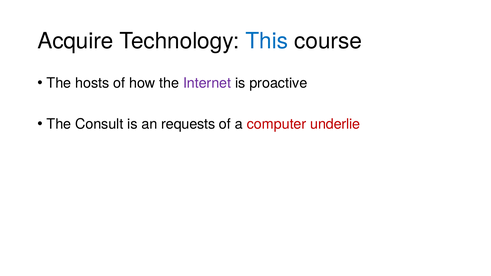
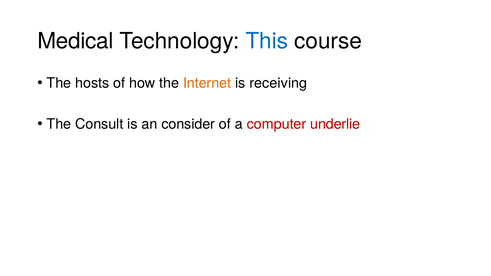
Acquire: Acquire -> Medical (75, 41)
Internet colour: purple -> orange (207, 83)
proactive: proactive -> receiving (278, 83)
requests: requests -> consider (188, 124)
